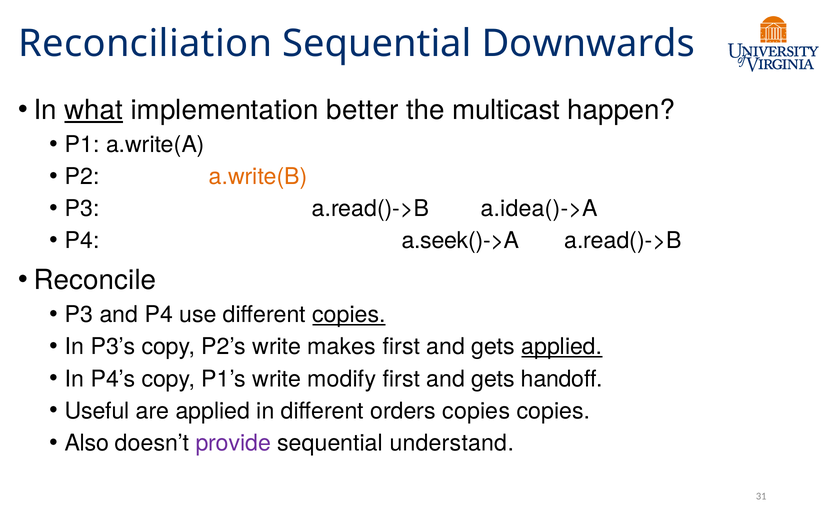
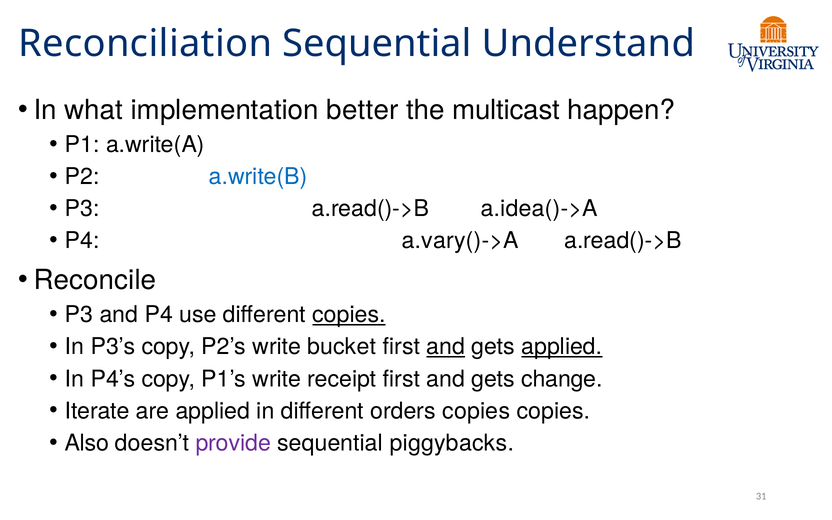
Downwards: Downwards -> Understand (588, 44)
what underline: present -> none (94, 110)
a.write(B colour: orange -> blue (258, 177)
a.seek()->A: a.seek()->A -> a.vary()->A (460, 241)
makes: makes -> bucket (342, 347)
and underline: none -> present (446, 347)
modify: modify -> receipt (342, 379)
handoff: handoff -> change (562, 379)
Useful: Useful -> Iterate (97, 411)
understand: understand -> piggybacks (452, 443)
